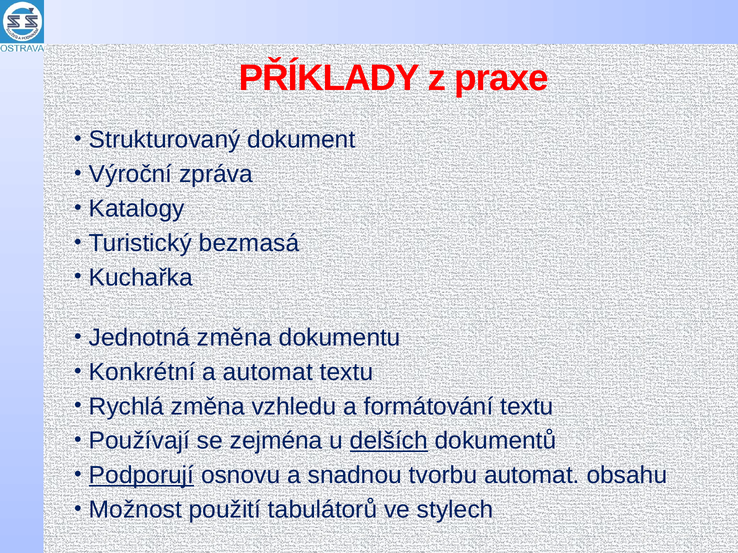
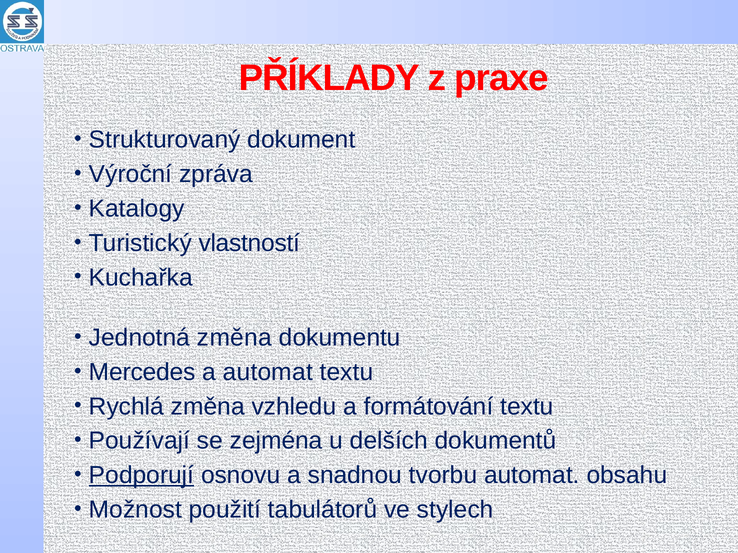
bezmasá: bezmasá -> vlastností (249, 243)
Konkrétní: Konkrétní -> Mercedes (142, 372)
delších underline: present -> none (389, 441)
